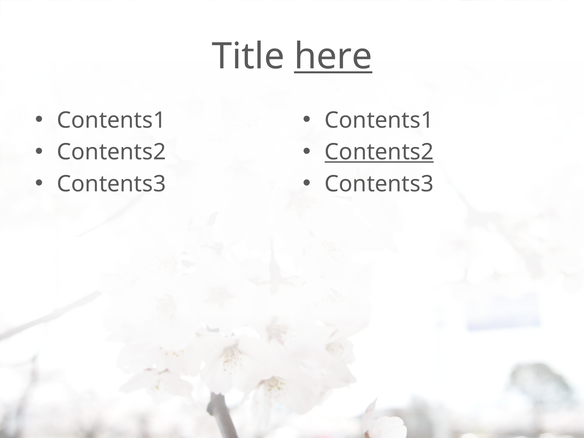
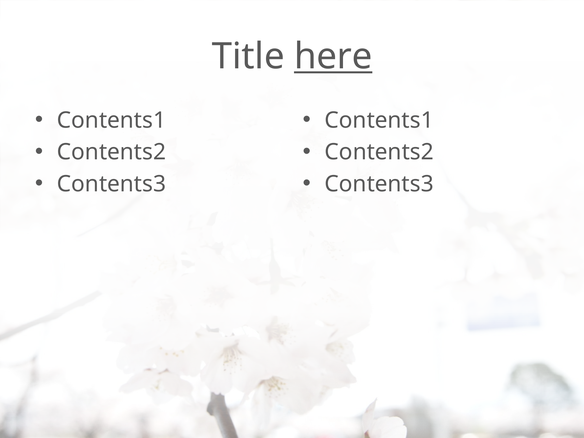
Contents2 underline: present -> none (379, 152)
